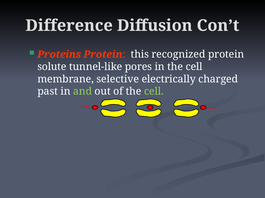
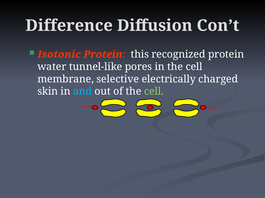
Proteins: Proteins -> Isotonic (59, 55)
solute: solute -> water (52, 67)
past: past -> skin (48, 92)
and colour: light green -> light blue (83, 92)
